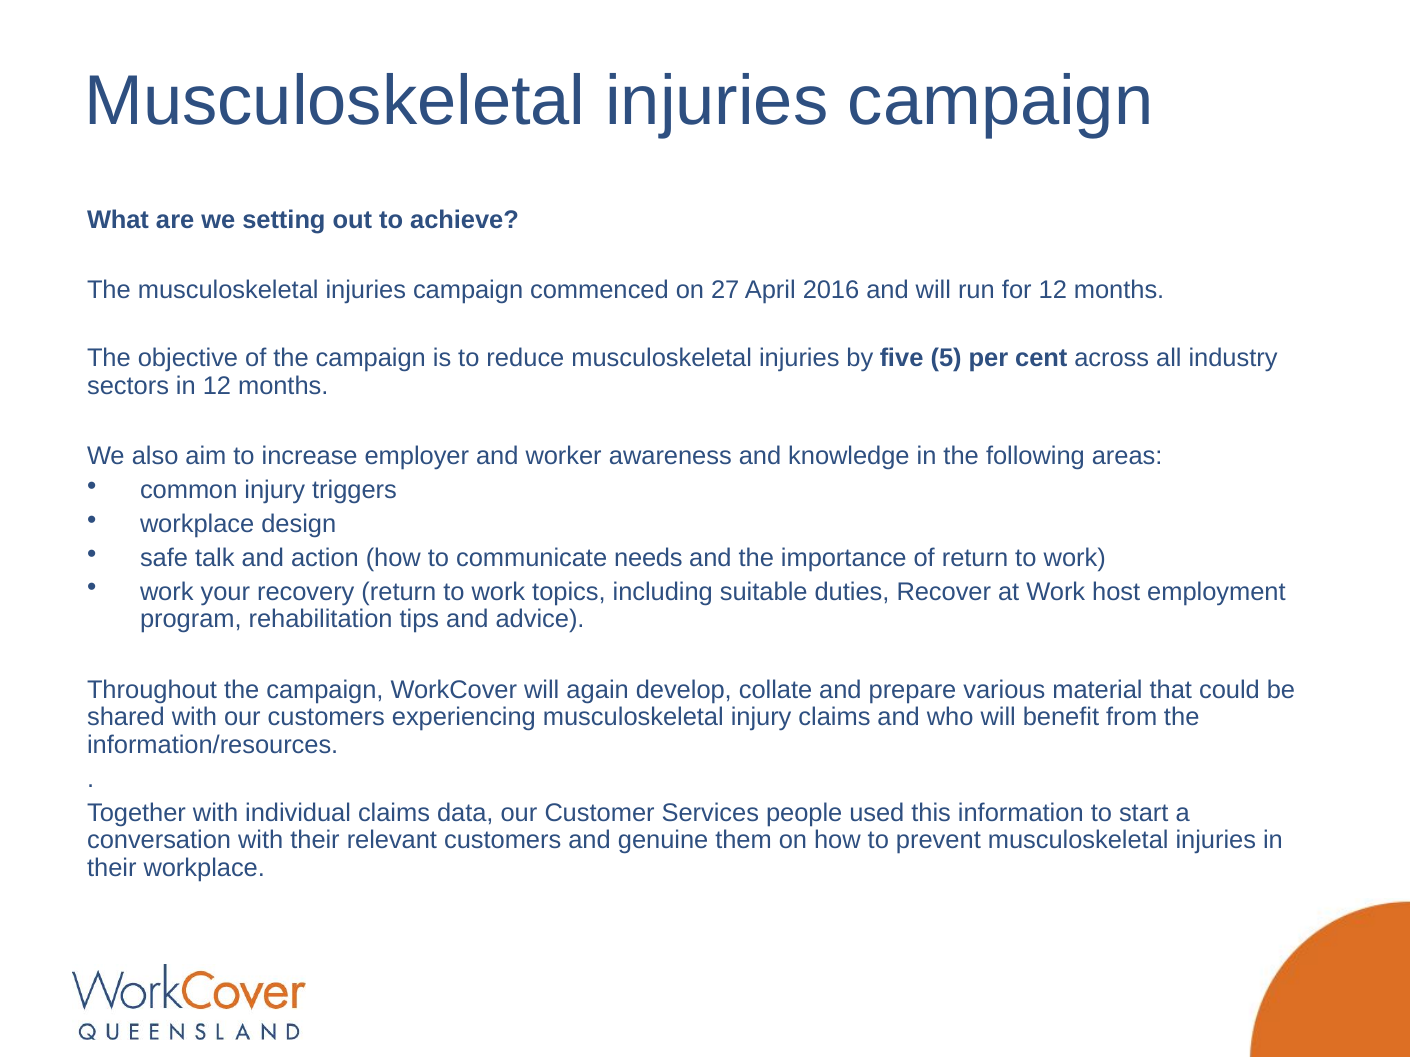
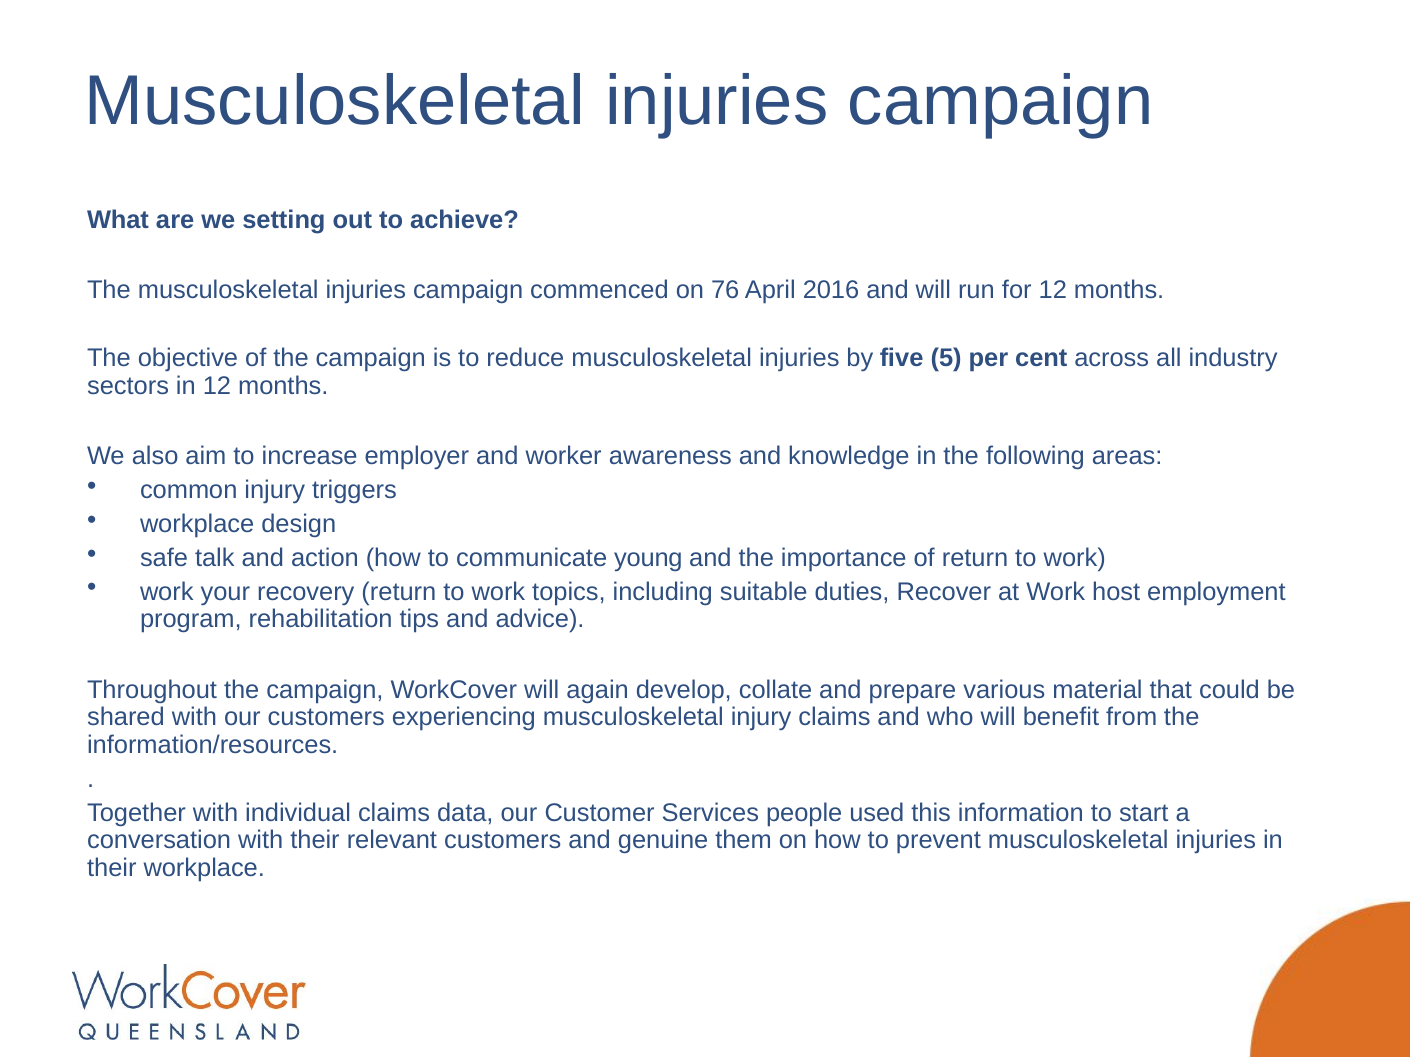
27: 27 -> 76 (725, 291)
needs: needs -> young (648, 558)
